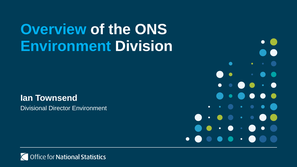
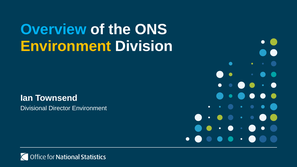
Environment colour: light blue -> yellow (66, 46)
